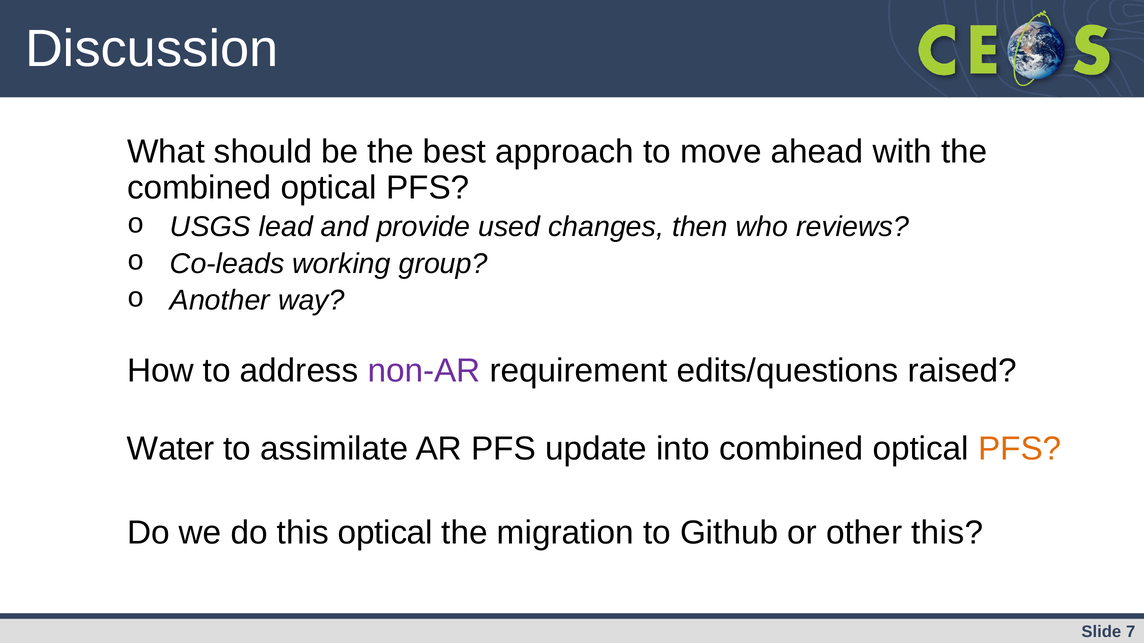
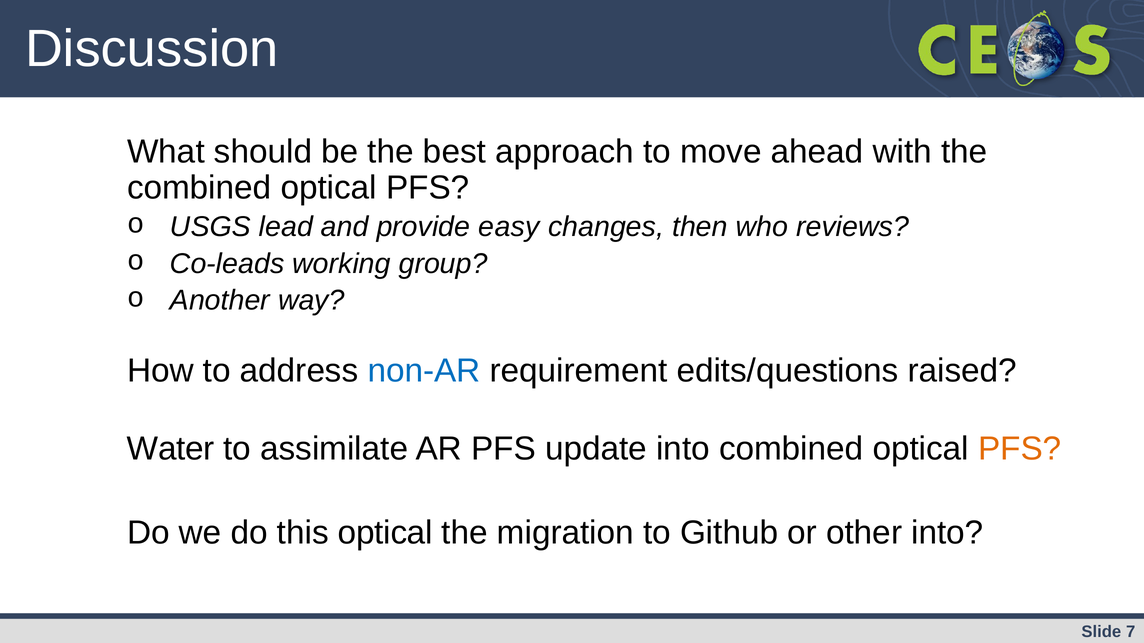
used: used -> easy (509, 227)
non-AR colour: purple -> blue (424, 371)
other this: this -> into (947, 533)
